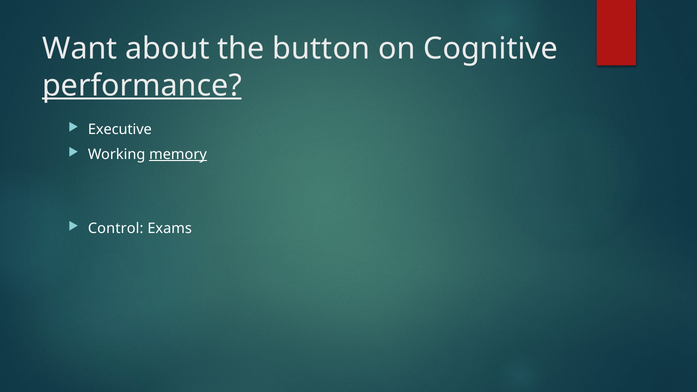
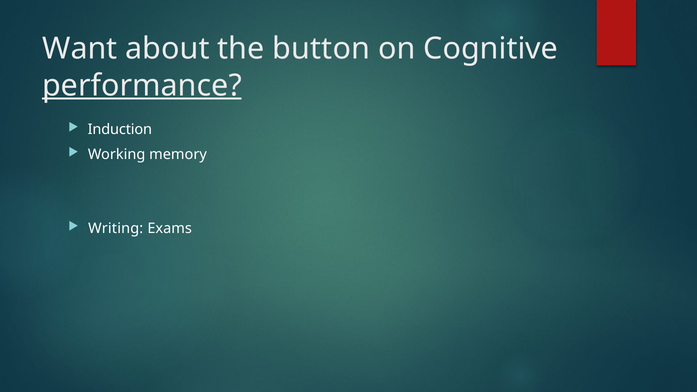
Executive: Executive -> Induction (120, 130)
memory underline: present -> none (178, 154)
Control: Control -> Writing (116, 229)
